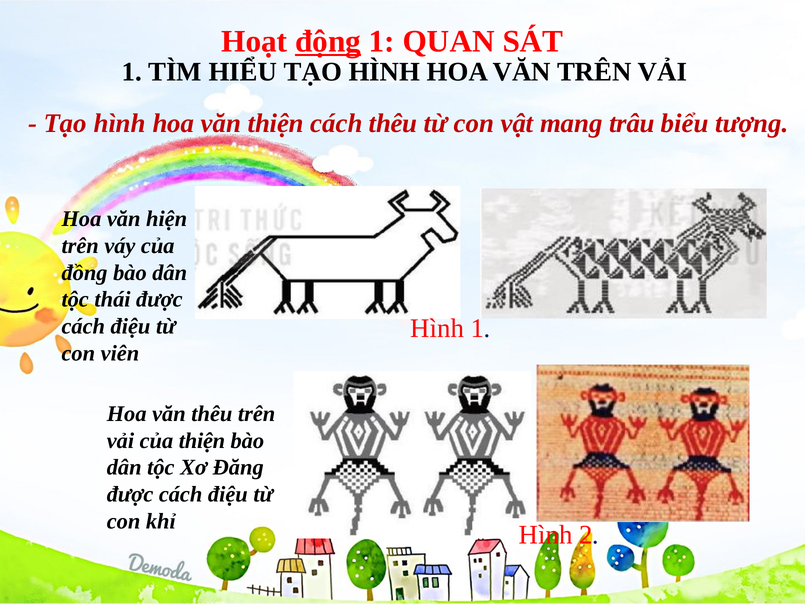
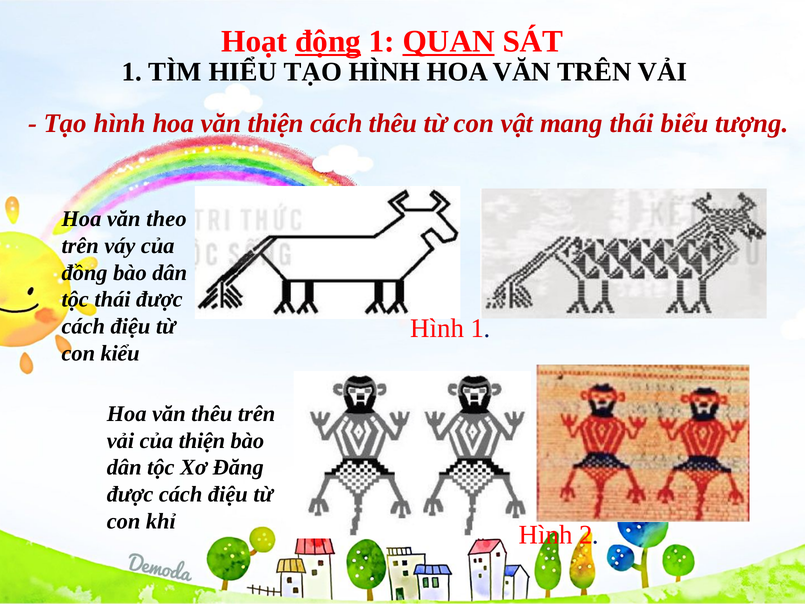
QUAN underline: none -> present (449, 41)
mang trâu: trâu -> thái (632, 123)
hiện: hiện -> theo (166, 219)
viên: viên -> kiểu (120, 353)
